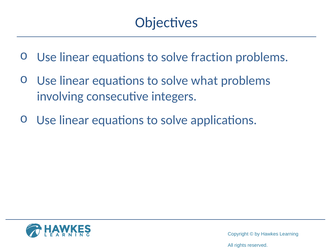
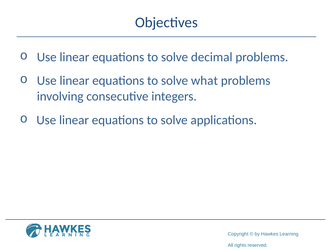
fraction: fraction -> decimal (212, 57)
